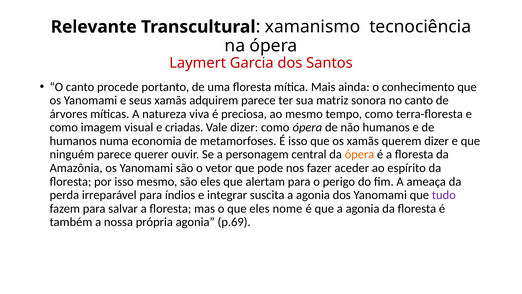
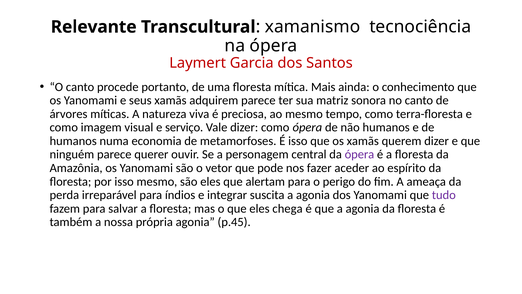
criadas: criadas -> serviço (184, 127)
ópera colour: orange -> purple (359, 154)
nome: nome -> chega (288, 208)
p.69: p.69 -> p.45 (234, 222)
